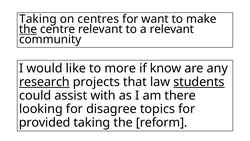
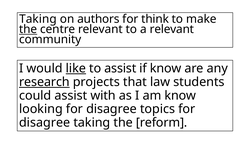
centres: centres -> authors (98, 19)
want: want -> think (155, 19)
like underline: none -> present (76, 68)
to more: more -> assist (120, 68)
students underline: present -> none (199, 82)
am there: there -> know (180, 95)
provided: provided -> disagree (45, 122)
